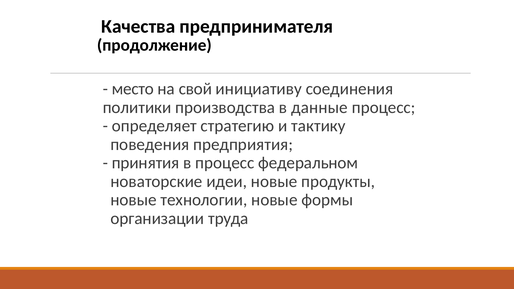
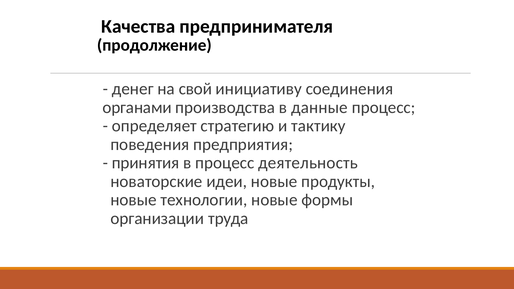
место: место -> денег (133, 89)
политики: политики -> органами (137, 107)
федеральном: федеральном -> деятельность (308, 163)
